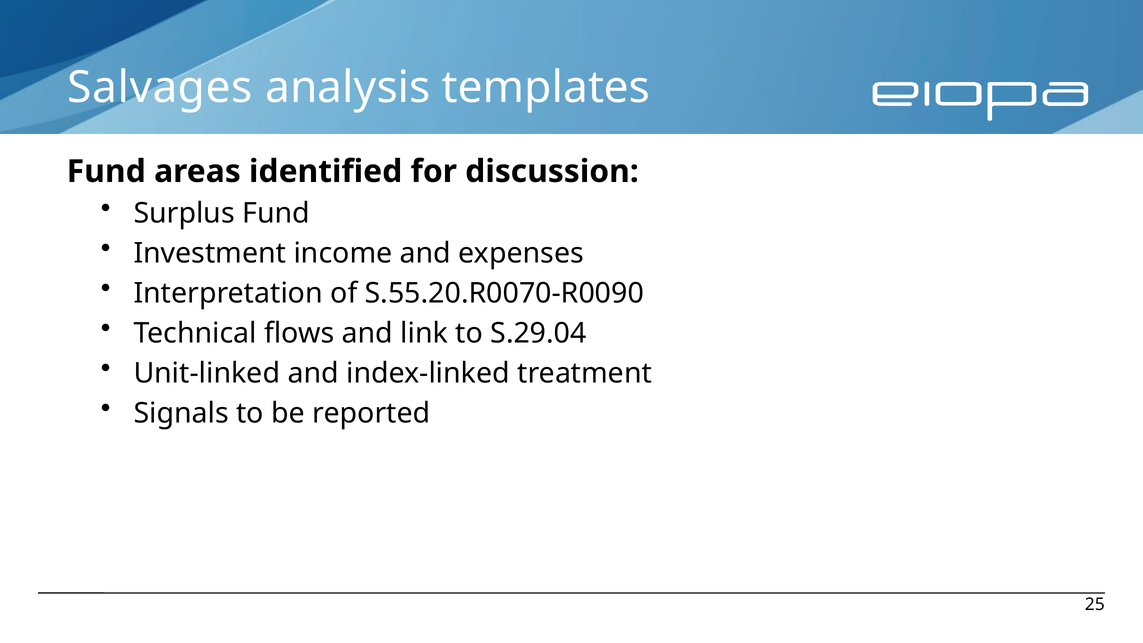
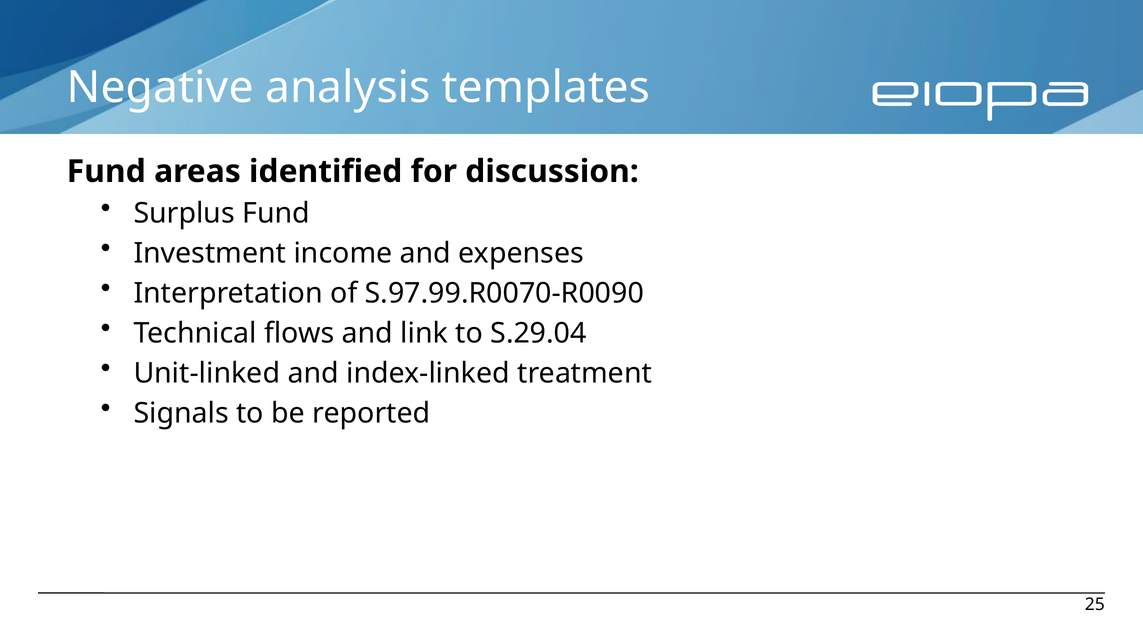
Salvages: Salvages -> Negative (160, 88)
S.55.20.R0070-R0090: S.55.20.R0070-R0090 -> S.97.99.R0070-R0090 (504, 293)
